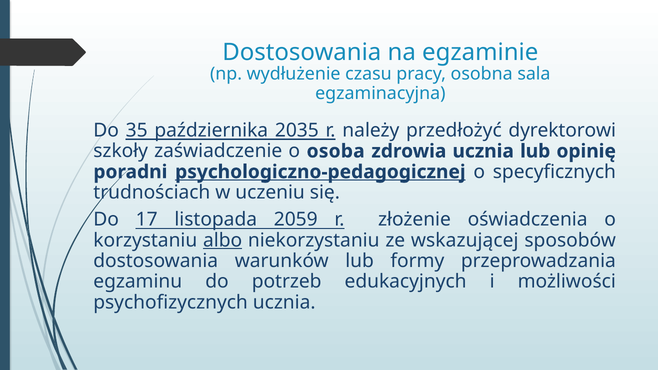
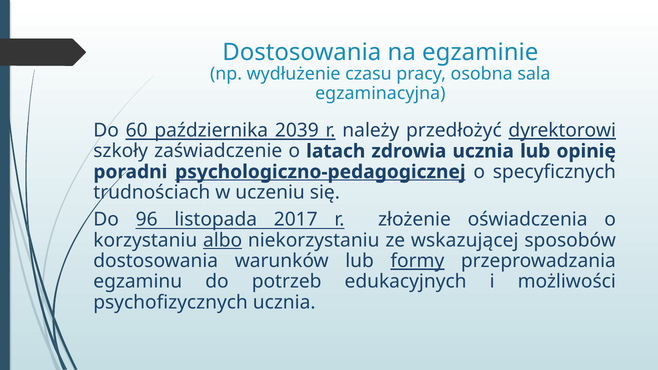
35: 35 -> 60 (137, 130)
2035: 2035 -> 2039 (297, 130)
dyrektorowi underline: none -> present (562, 130)
osoba: osoba -> latach (336, 151)
17: 17 -> 96 (147, 220)
2059: 2059 -> 2017 (296, 220)
formy underline: none -> present (417, 261)
